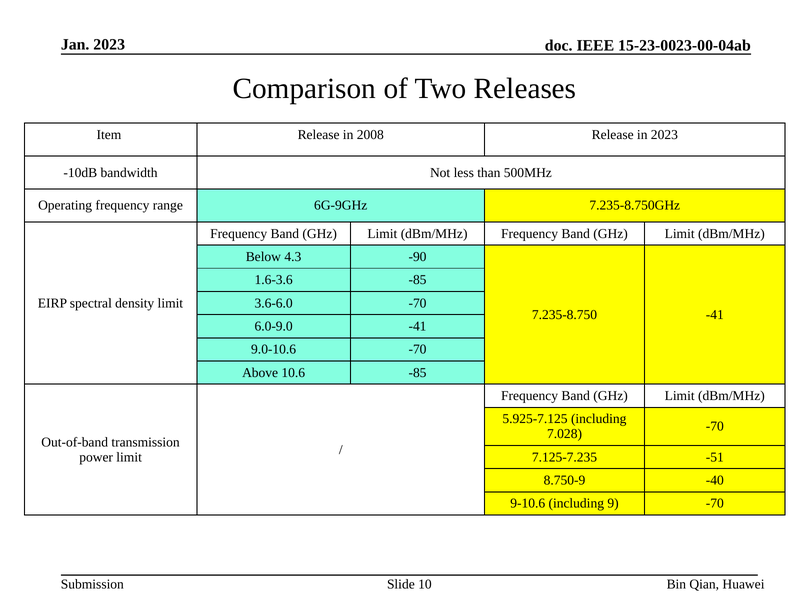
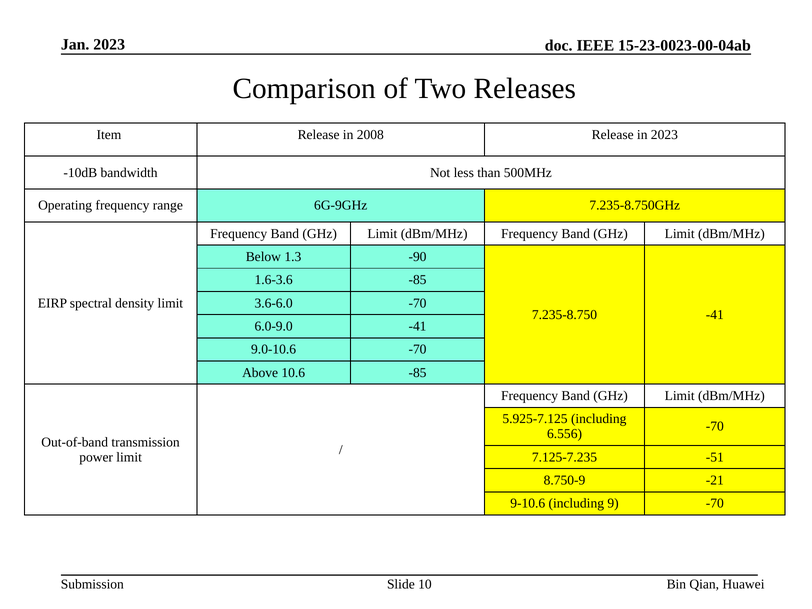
4.3: 4.3 -> 1.3 (293, 257)
7.028: 7.028 -> 6.556 (565, 434)
-40: -40 -> -21 (715, 480)
